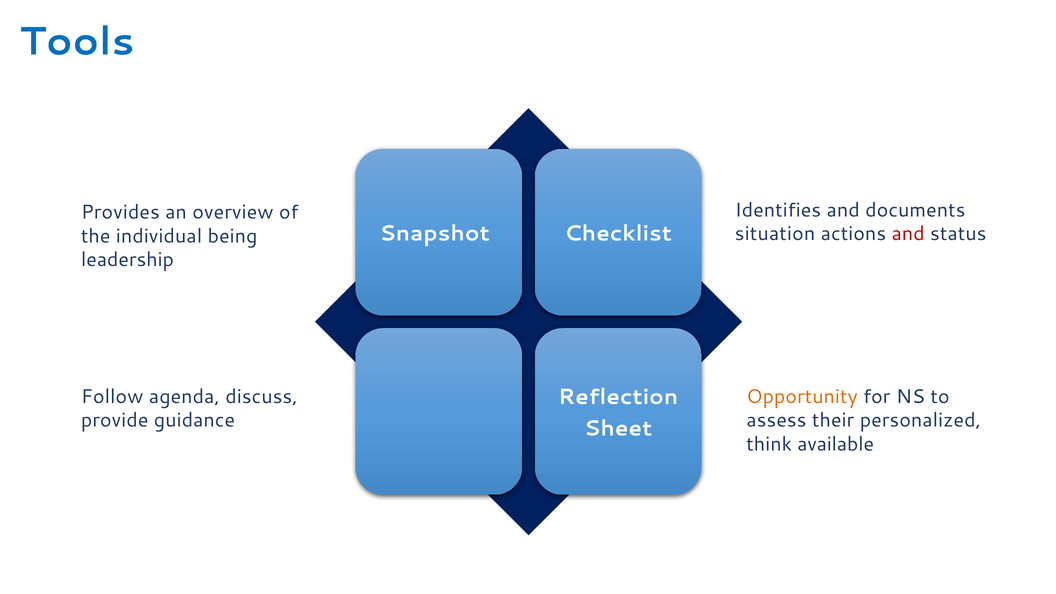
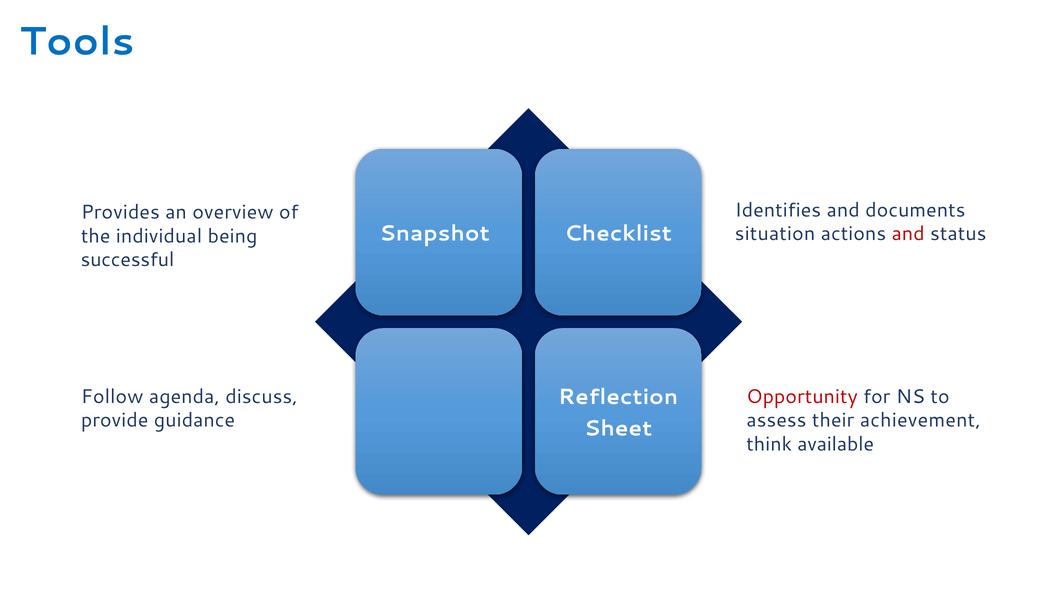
leadership: leadership -> successful (127, 260)
Opportunity colour: orange -> red (802, 397)
personalized: personalized -> achievement (920, 420)
